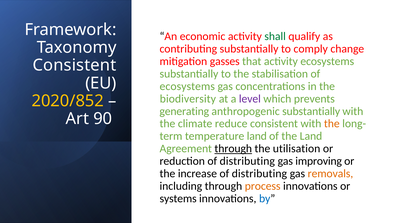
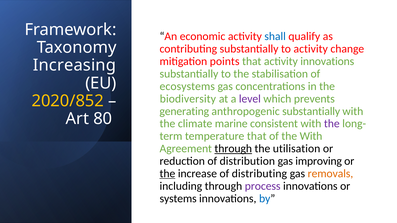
shall colour: green -> blue (275, 36)
to comply: comply -> activity (311, 49)
gasses: gasses -> points (225, 61)
activity ecosystems: ecosystems -> innovations (327, 61)
Consistent: Consistent -> Increasing (74, 65)
90: 90 -> 80 (103, 119)
reduce: reduce -> marine (231, 124)
the colour: orange -> purple (332, 124)
temperature land: land -> that (257, 136)
the Land: Land -> With (311, 136)
reduction of distributing: distributing -> distribution (247, 161)
the underline: none -> present (167, 174)
process colour: orange -> purple (263, 186)
